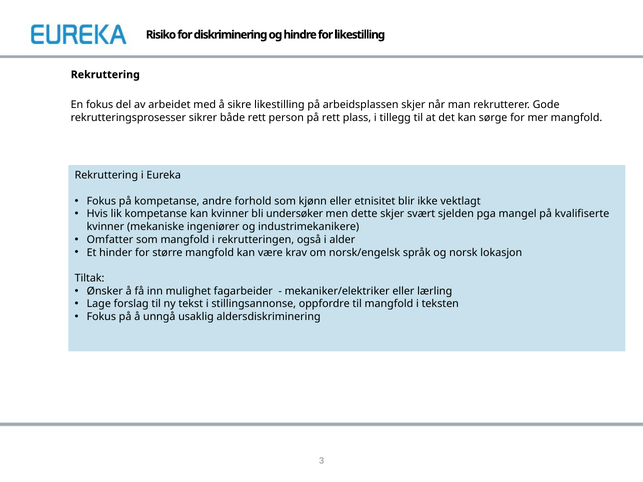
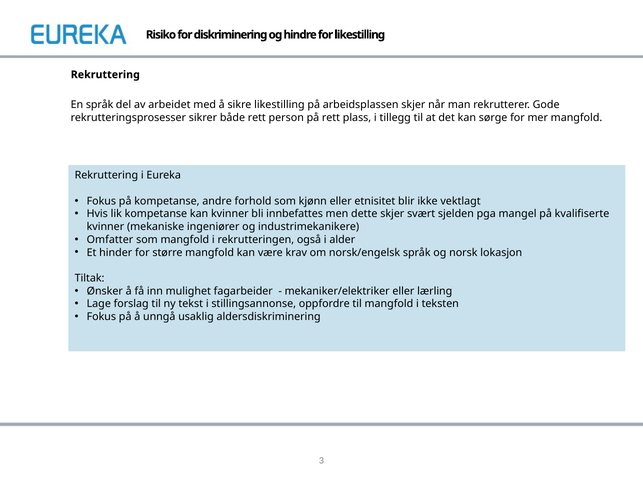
En fokus: fokus -> språk (100, 105)
undersøker: undersøker -> innbefattes (295, 214)
